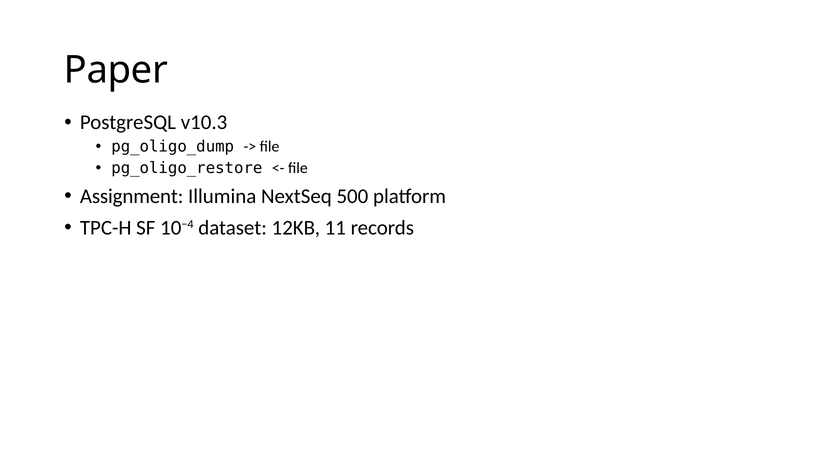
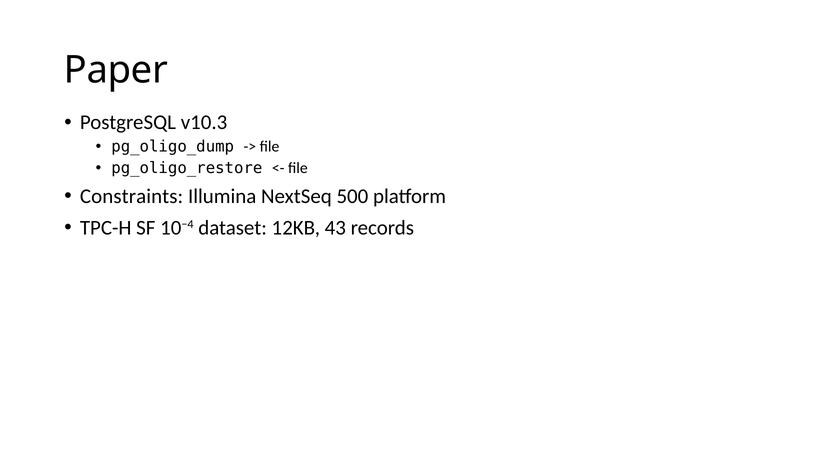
Assignment: Assignment -> Constraints (132, 196)
11: 11 -> 43 (335, 228)
